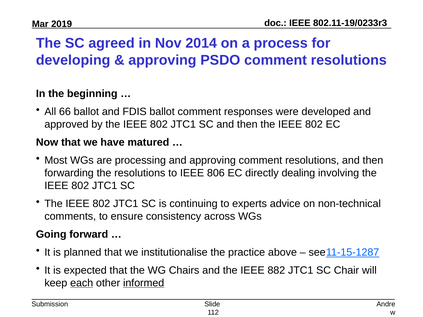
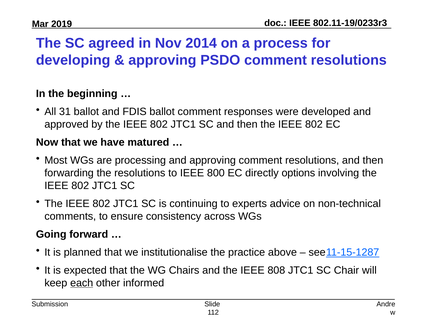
66: 66 -> 31 (65, 112)
806: 806 -> 800 (216, 173)
dealing: dealing -> options (298, 173)
882: 882 -> 808 (276, 270)
informed underline: present -> none (144, 283)
